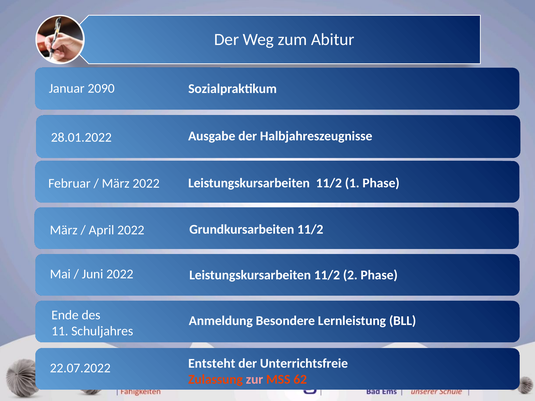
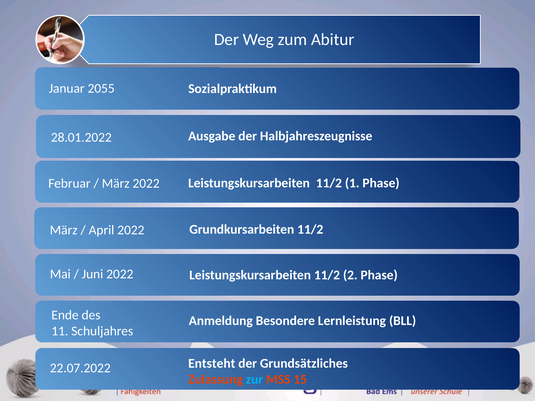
2090: 2090 -> 2055 (101, 89)
Unterrichtsfreie: Unterrichtsfreie -> Grundsätzliches (304, 364)
zur colour: pink -> light blue (255, 380)
62: 62 -> 15 (300, 380)
